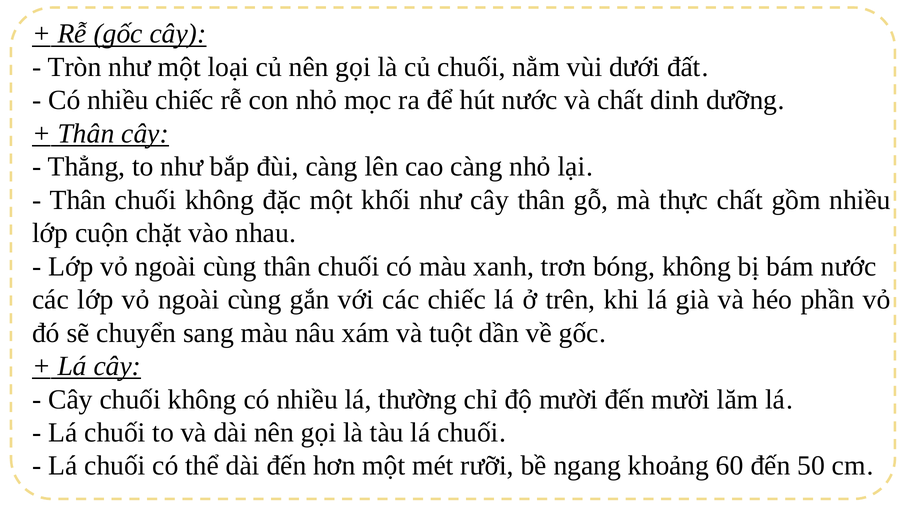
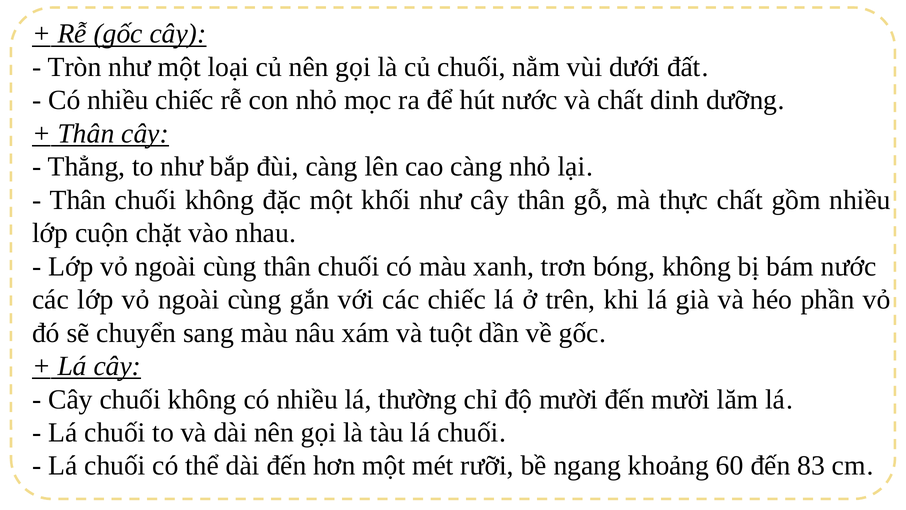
50: 50 -> 83 (811, 466)
